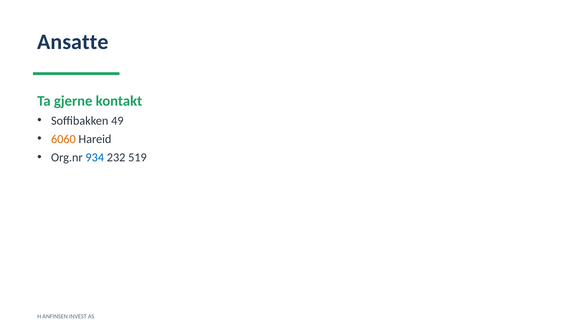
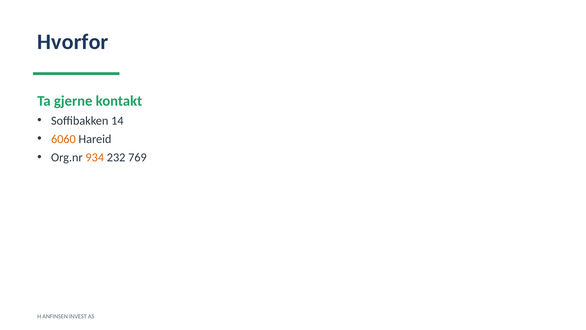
Ansatte: Ansatte -> Hvorfor (73, 42)
49: 49 -> 14 (117, 120)
934 colour: blue -> orange (95, 157)
519: 519 -> 769 (137, 157)
